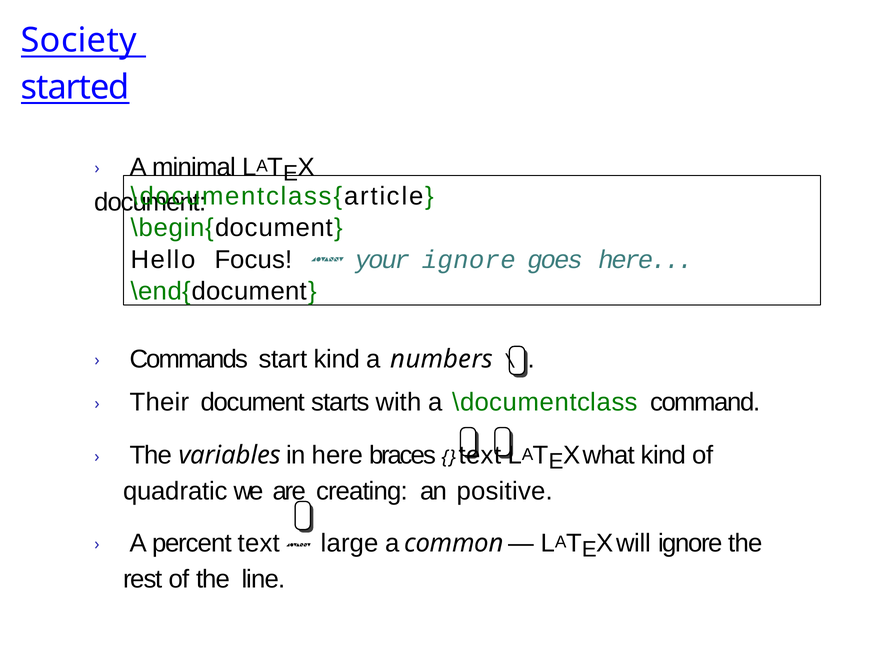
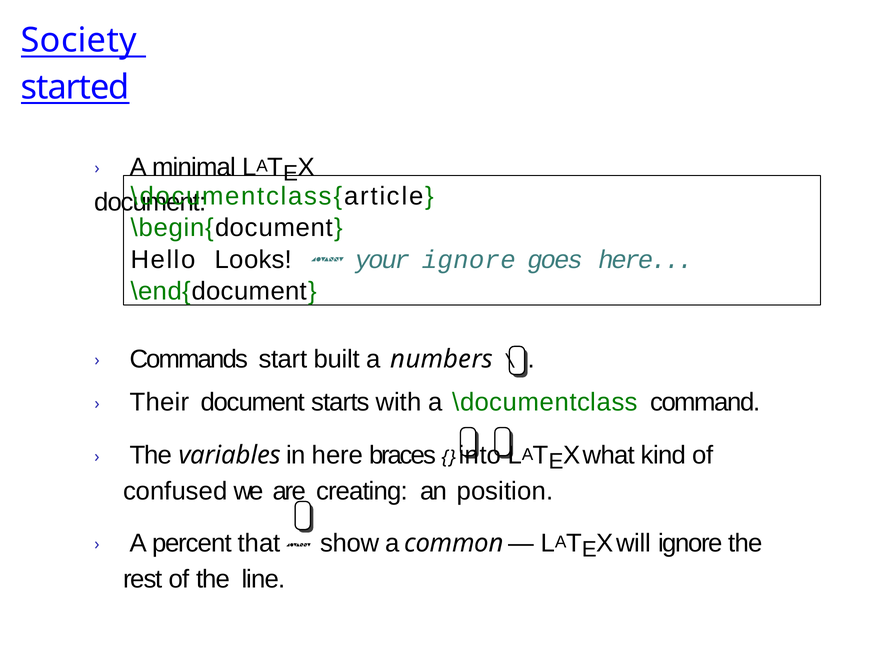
Focus: Focus -> Looks (253, 260)
start kind: kind -> built (337, 359)
text: text -> into (480, 455)
quadratic: quadratic -> confused (175, 491)
positive: positive -> position (505, 491)
percent text: text -> that (259, 543)
large: large -> show (350, 543)
